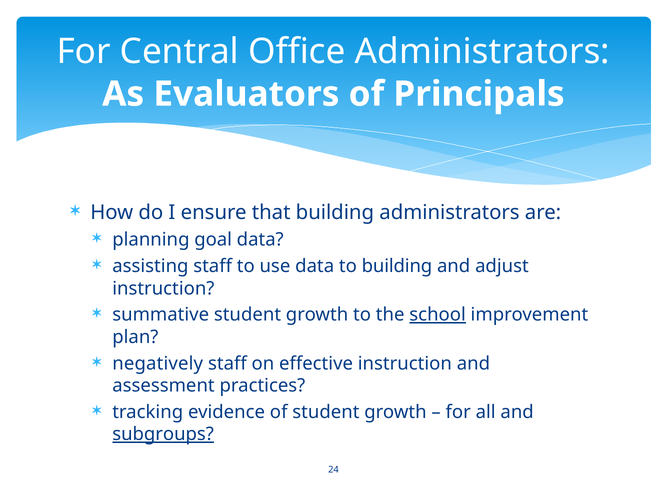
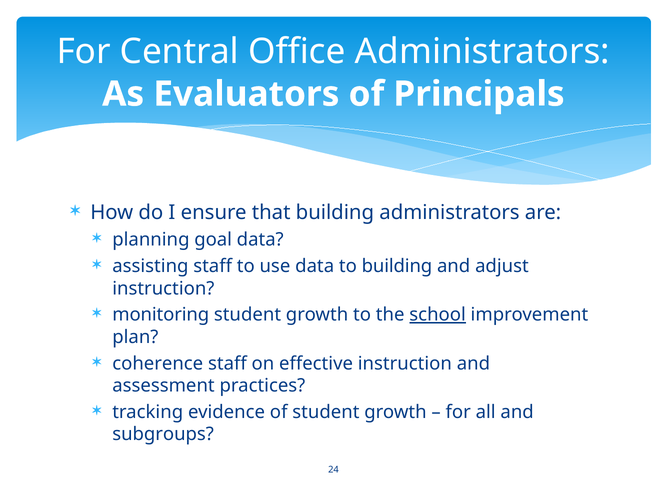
summative: summative -> monitoring (161, 314)
negatively: negatively -> coherence (158, 363)
subgroups underline: present -> none (163, 434)
